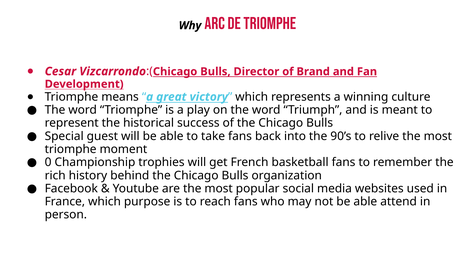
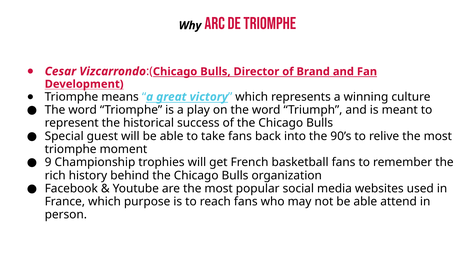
0: 0 -> 9 (48, 162)
